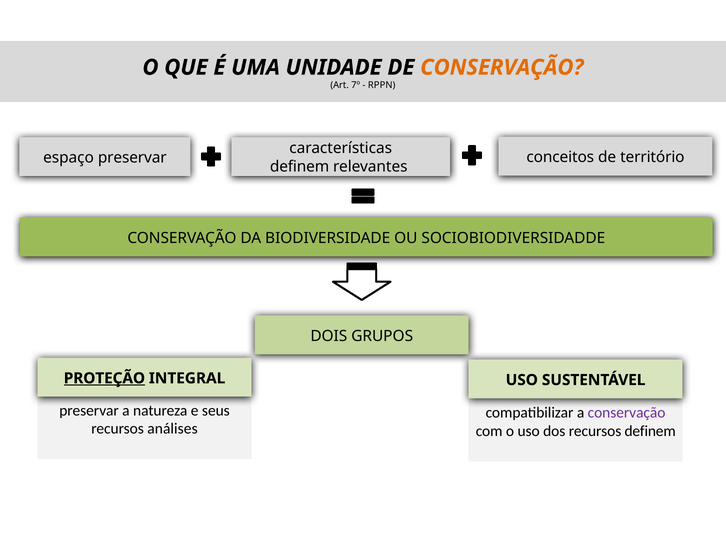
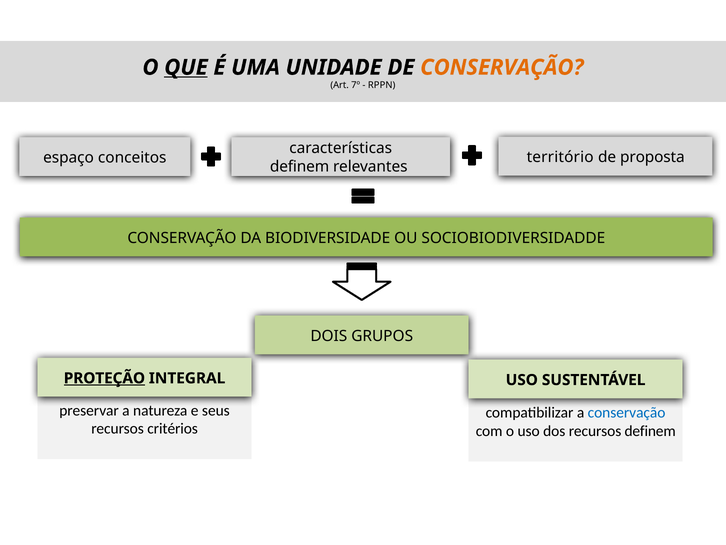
QUE underline: none -> present (186, 67)
conceitos: conceitos -> território (560, 157)
território: território -> proposta (652, 157)
espaço preservar: preservar -> conceitos (132, 157)
conservação colour: purple -> blue (627, 412)
análises: análises -> critérios (173, 429)
